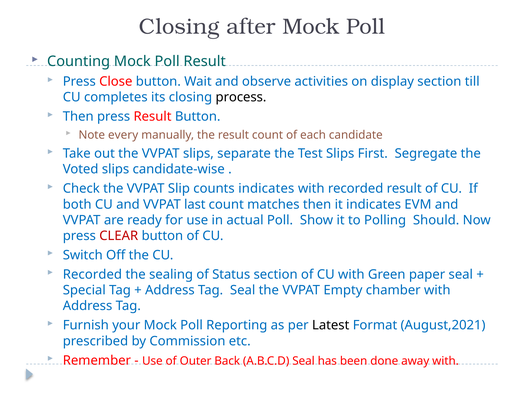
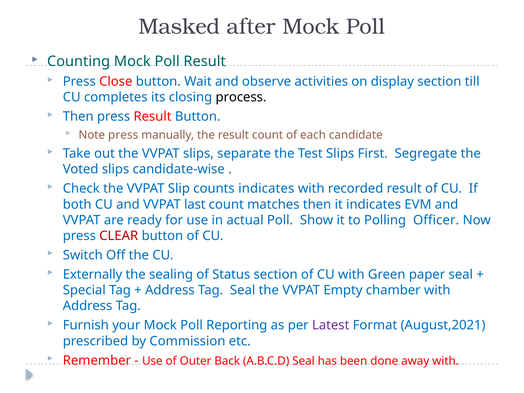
Closing: Closing -> Masked (179, 27)
Note every: every -> press (123, 135)
Should: Should -> Officer (436, 220)
Recorded: Recorded -> Externally (93, 275)
Latest colour: black -> purple (331, 325)
